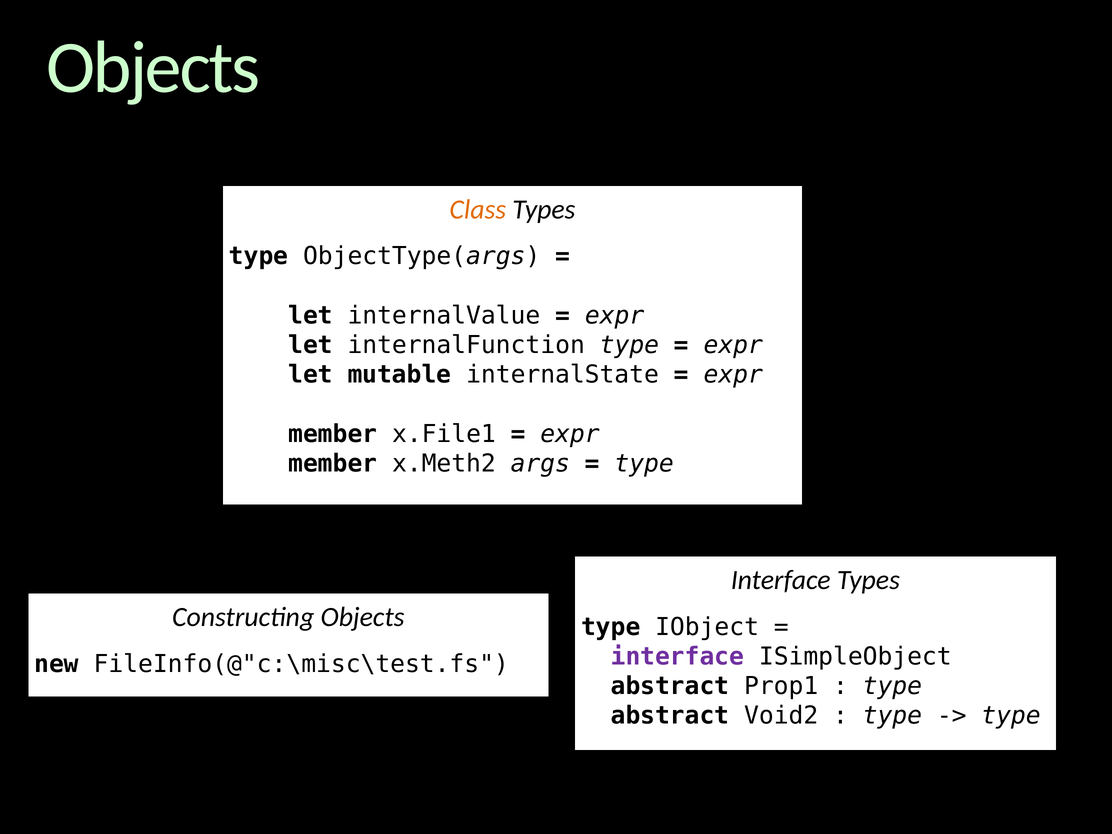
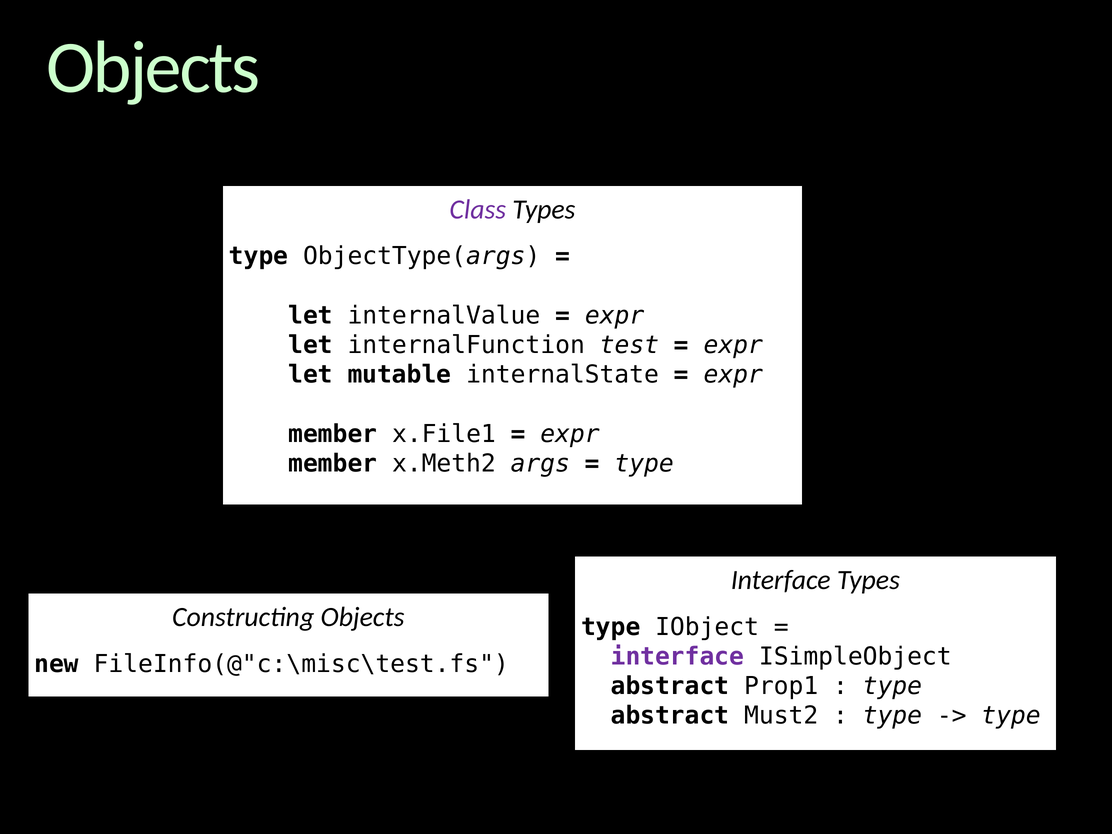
Class colour: orange -> purple (478, 210)
internalFunction type: type -> test (629, 345)
Void2: Void2 -> Must2 (781, 716)
